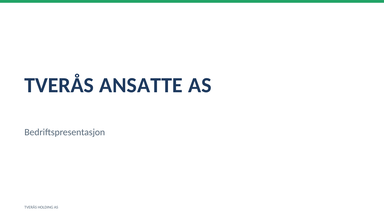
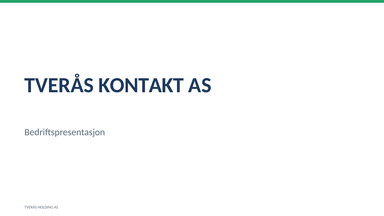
ANSATTE: ANSATTE -> KONTAKT (141, 85)
